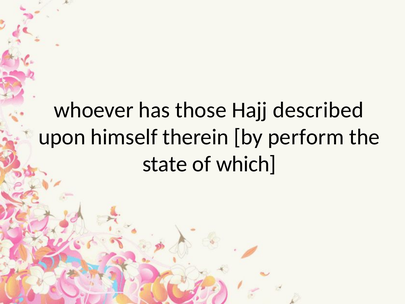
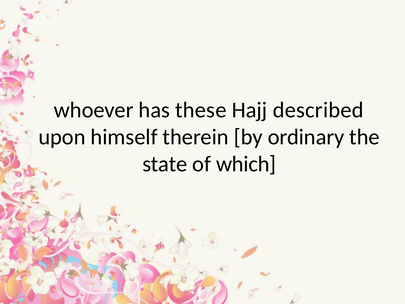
those: those -> these (201, 110)
perform: perform -> ordinary (306, 137)
